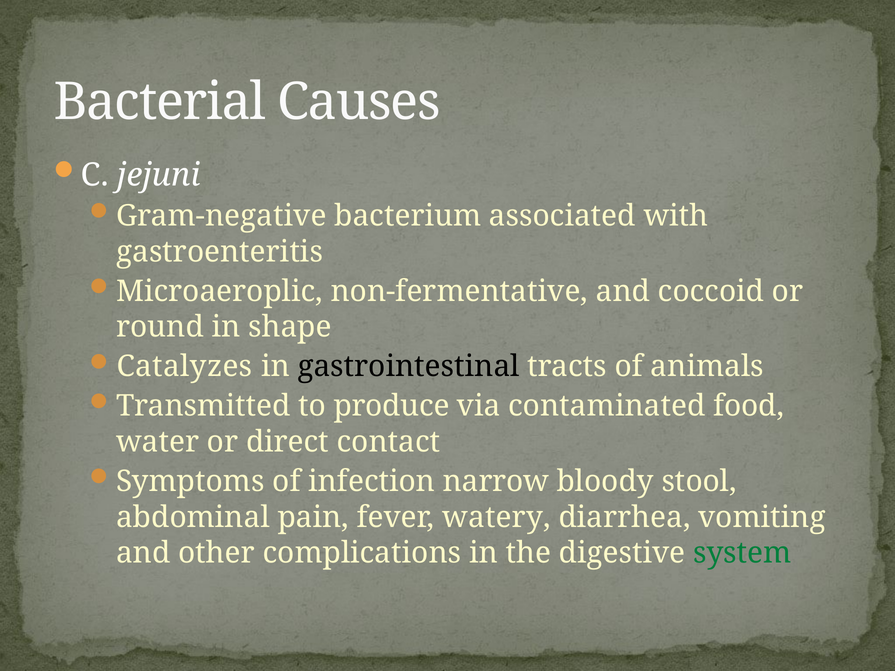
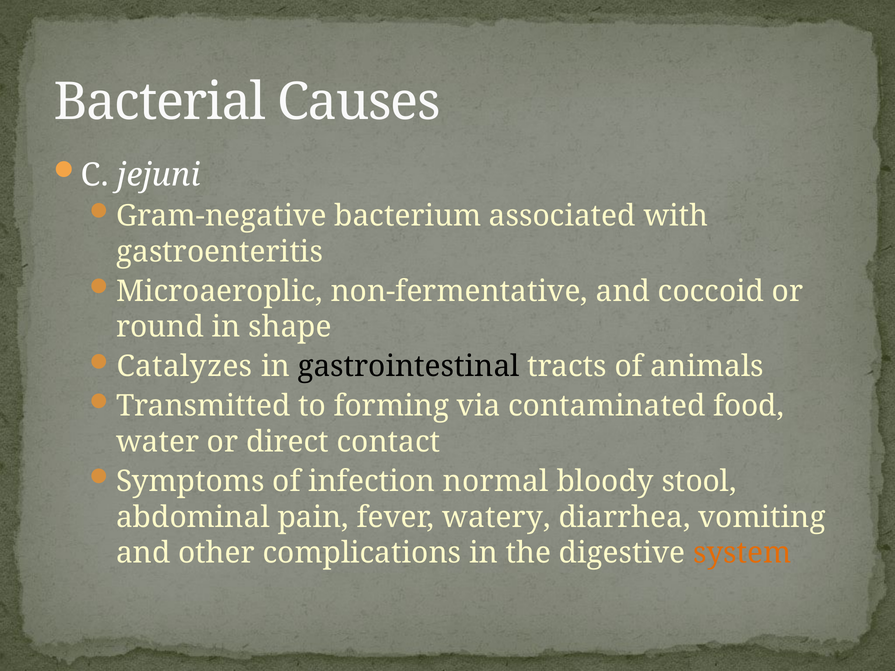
produce: produce -> forming (391, 406)
narrow: narrow -> normal (496, 482)
system colour: green -> orange (742, 553)
